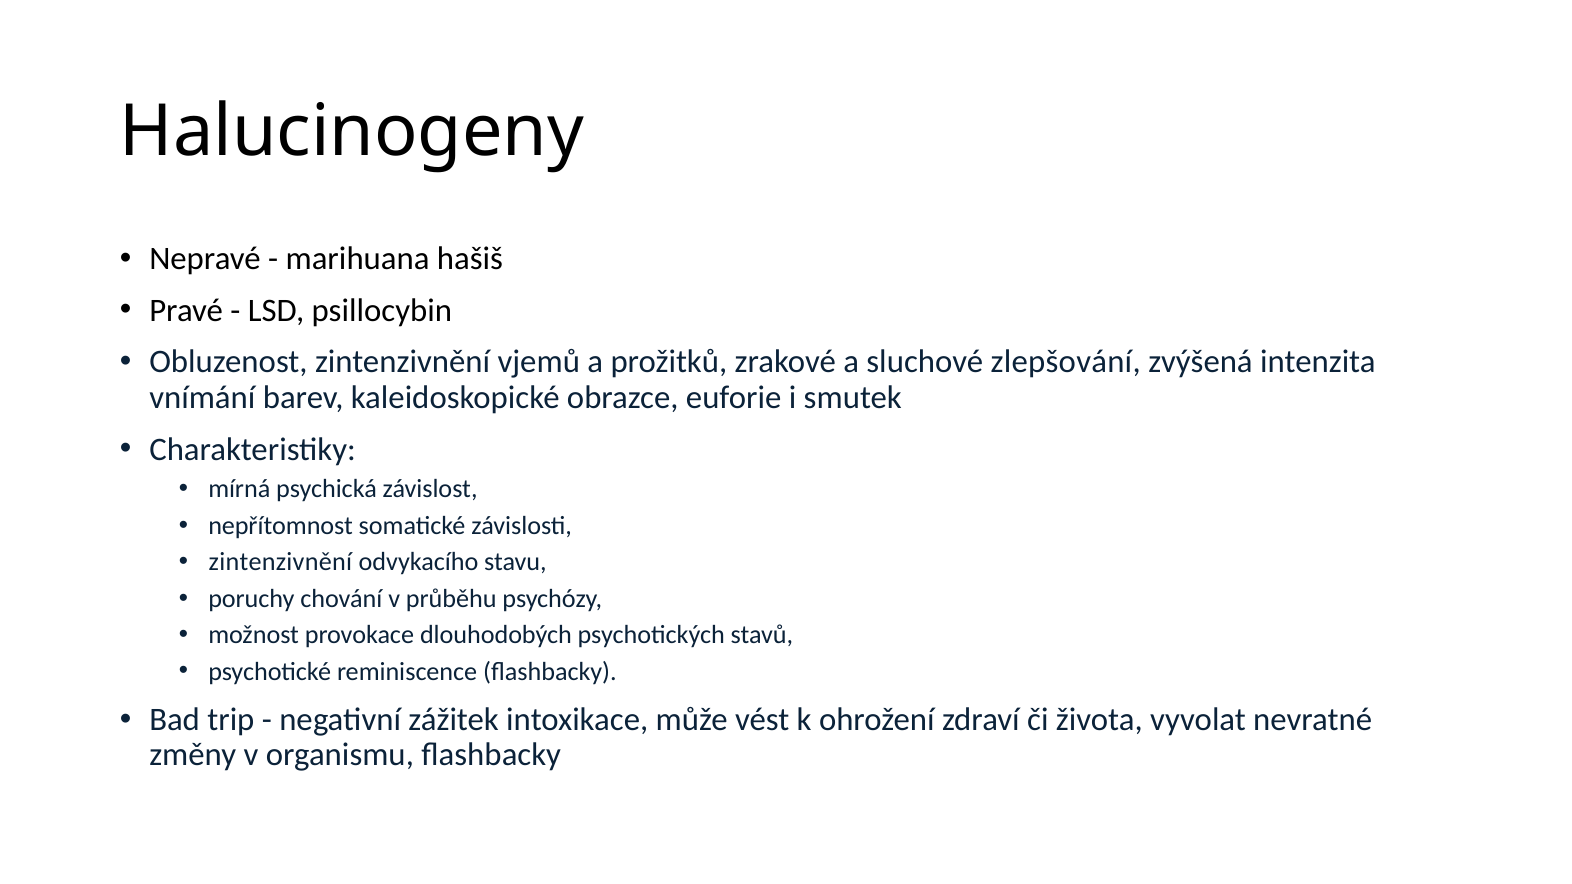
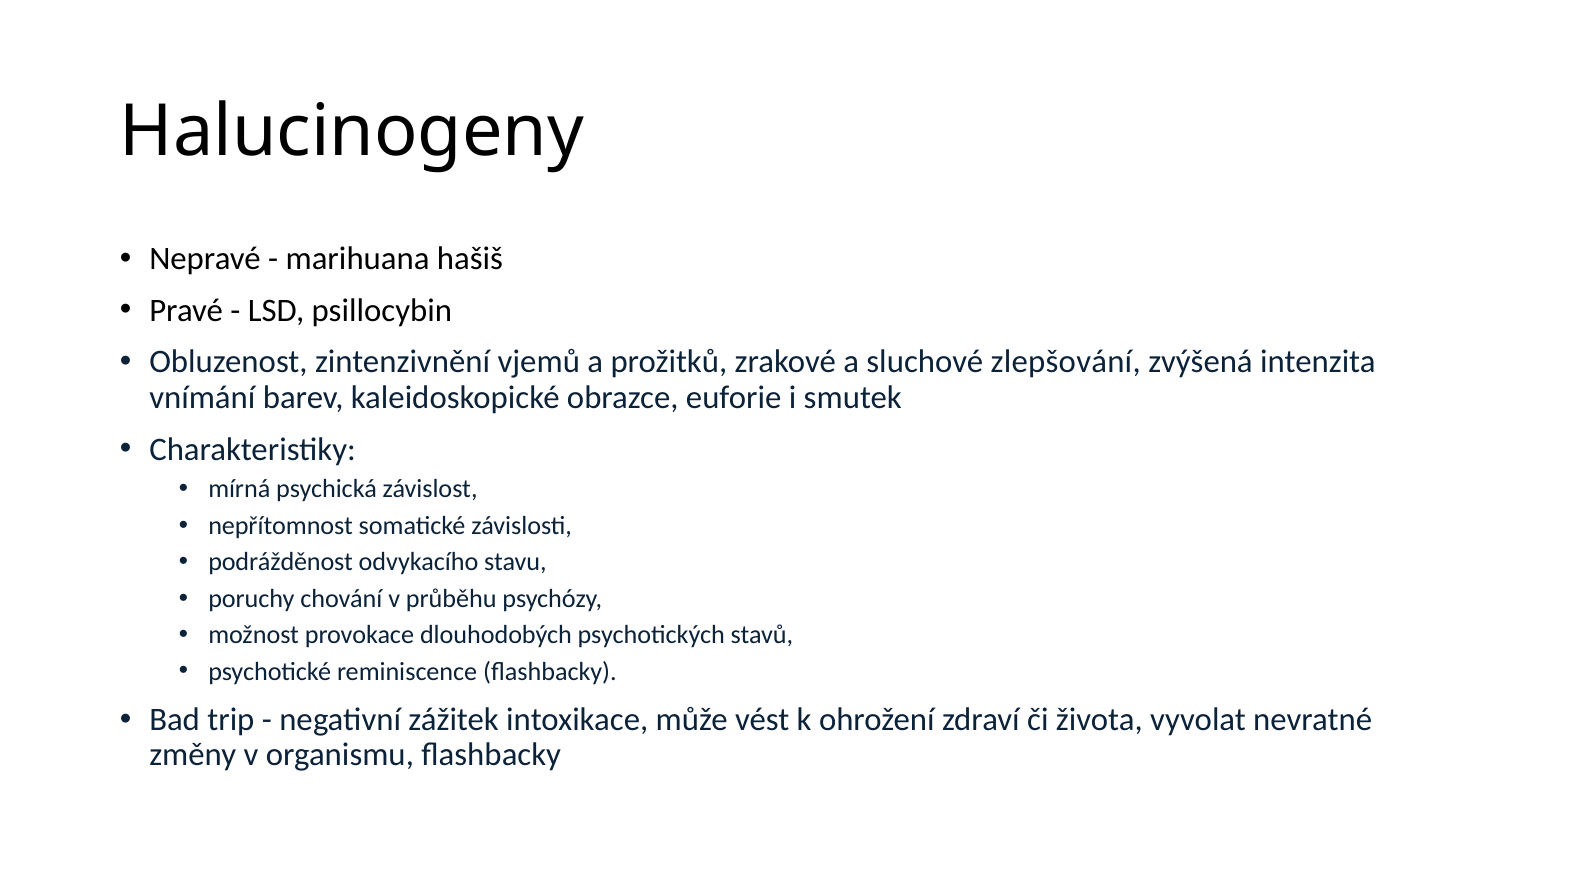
zintenzivnění: zintenzivnění -> podrážděnost (281, 562)
